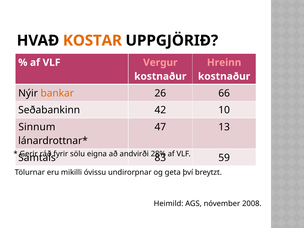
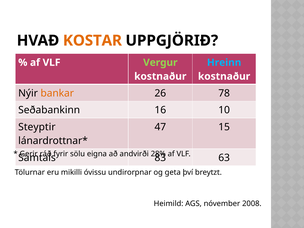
Vergur colour: pink -> light green (160, 63)
Hreinn colour: pink -> light blue (224, 63)
66: 66 -> 78 (224, 93)
42: 42 -> 16 (160, 110)
Sinnum: Sinnum -> Steyptir (37, 127)
13: 13 -> 15 (224, 127)
59: 59 -> 63 (224, 158)
